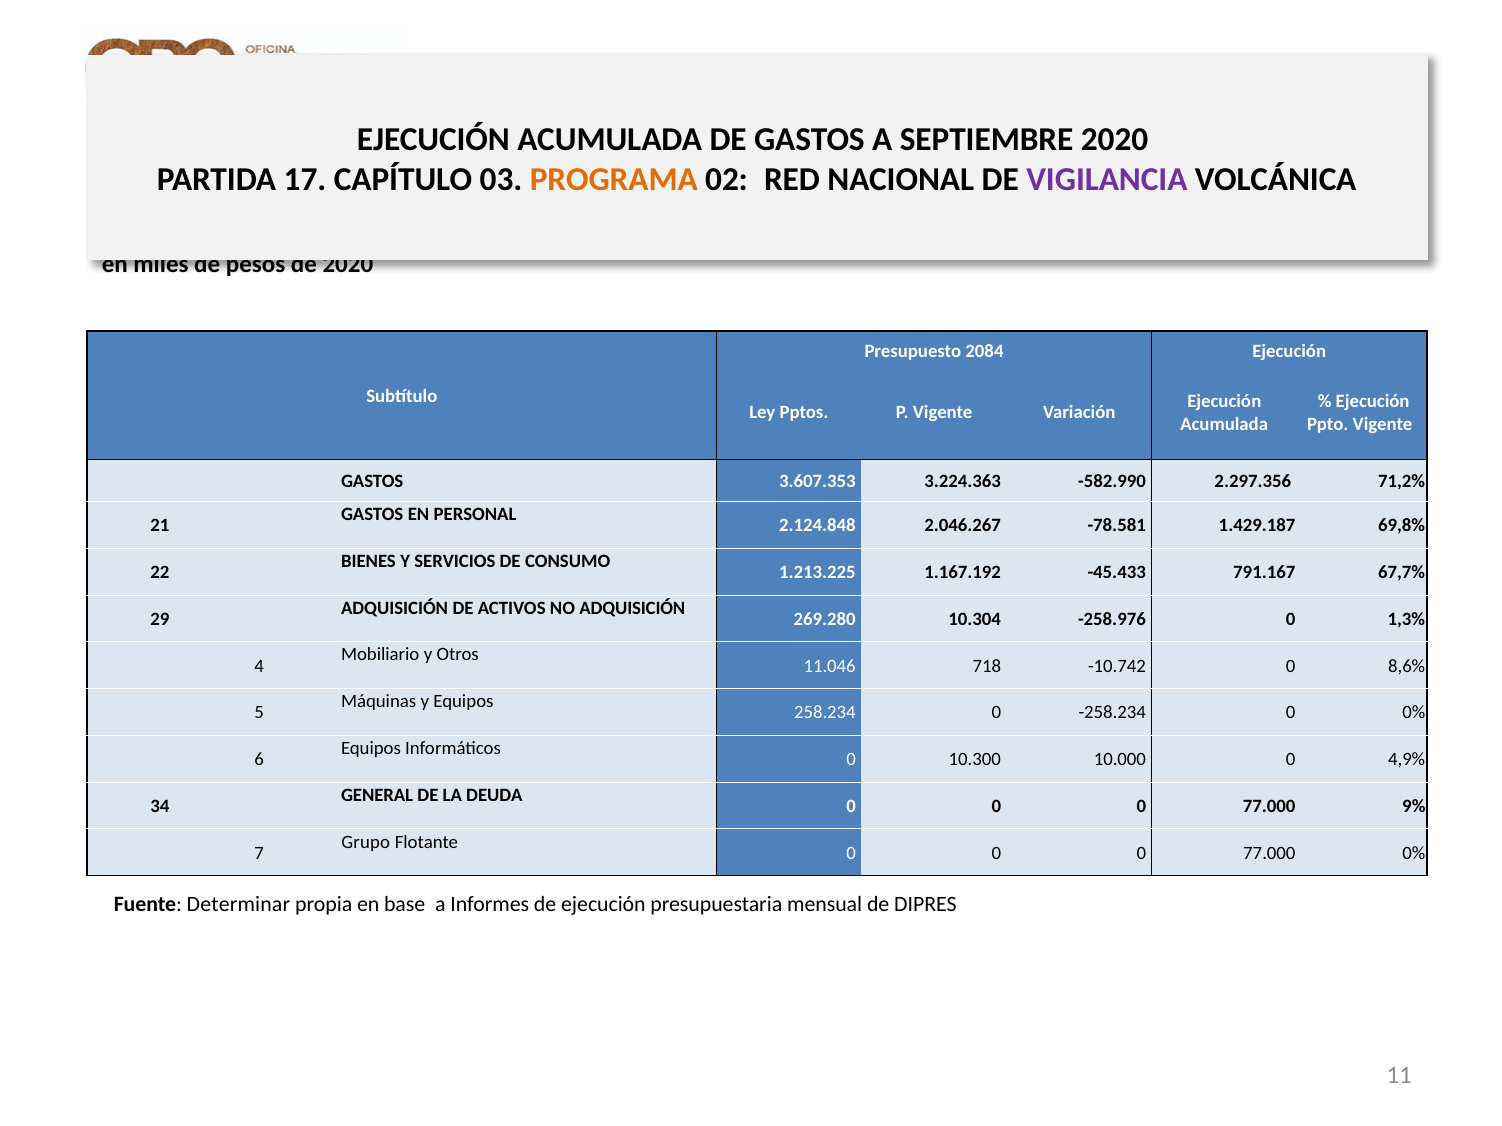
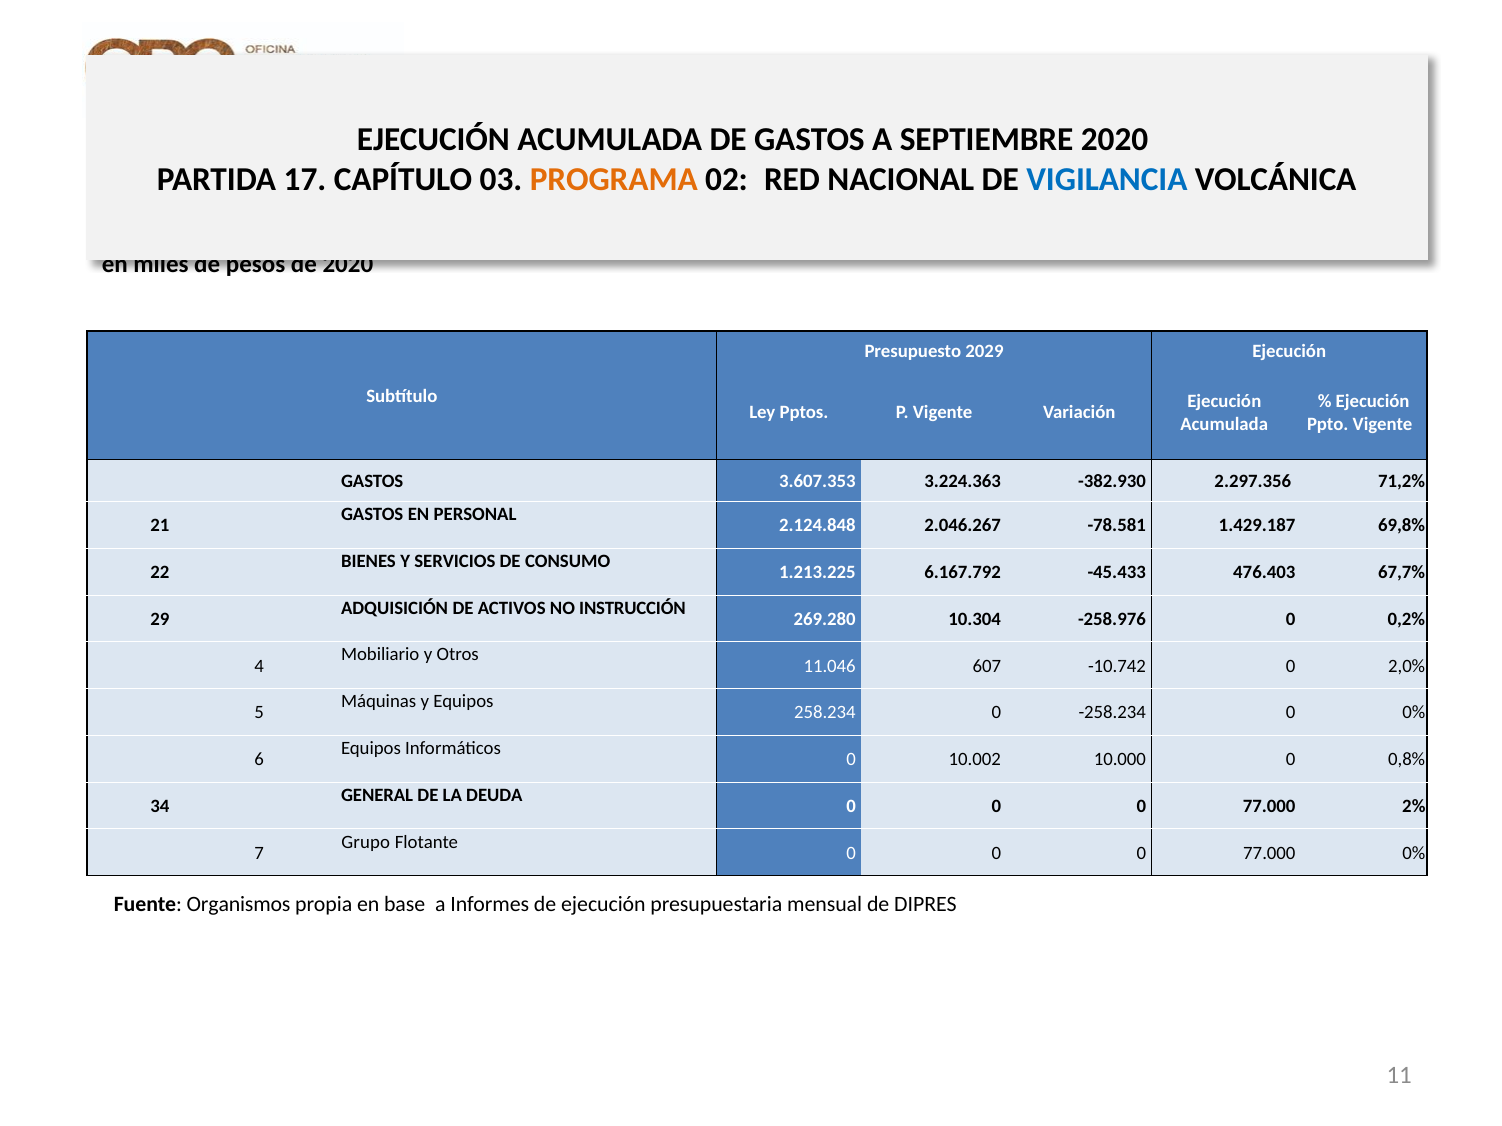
VIGILANCIA colour: purple -> blue (1107, 180)
2084: 2084 -> 2029 (984, 352)
-582.990: -582.990 -> -382.930 (1112, 482)
1.167.192: 1.167.192 -> 6.167.792 (963, 573)
791.167: 791.167 -> 476.403 (1264, 573)
NO ADQUISICIÓN: ADQUISICIÓN -> INSTRUCCIÓN (632, 608)
1,3%: 1,3% -> 0,2% (1406, 620)
718: 718 -> 607 (987, 666)
8,6%: 8,6% -> 2,0% (1407, 666)
10.300: 10.300 -> 10.002 (975, 760)
4,9%: 4,9% -> 0,8% (1407, 760)
9%: 9% -> 2% (1414, 807)
Determinar: Determinar -> Organismos (239, 905)
